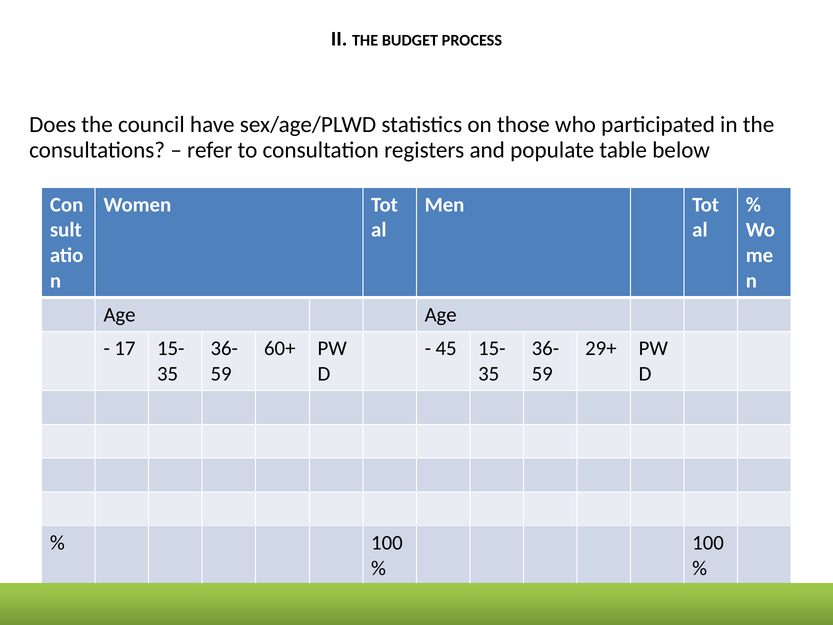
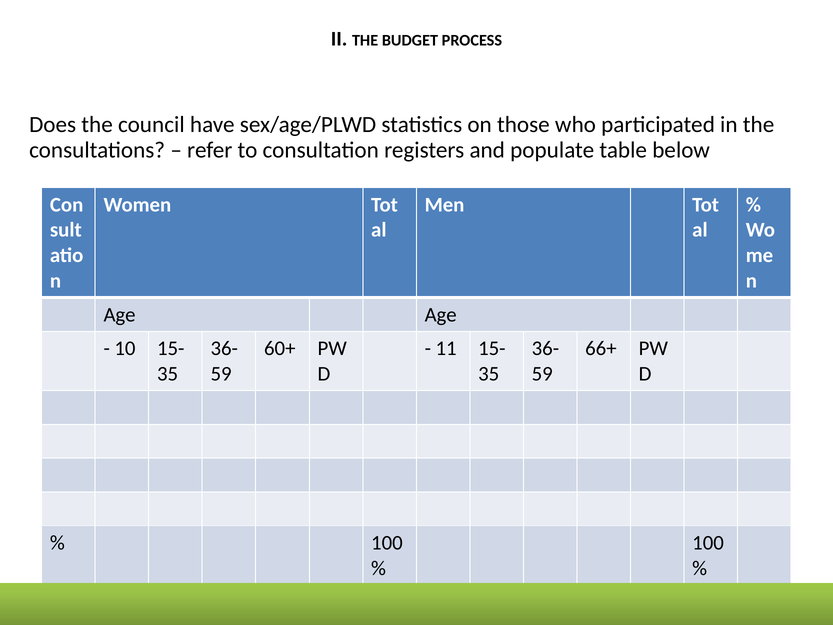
17: 17 -> 10 (125, 348)
45: 45 -> 11 (446, 348)
29+: 29+ -> 66+ (601, 348)
